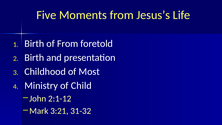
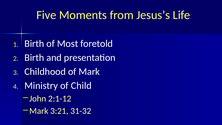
of From: From -> Most (68, 43)
of Most: Most -> Mark (89, 71)
